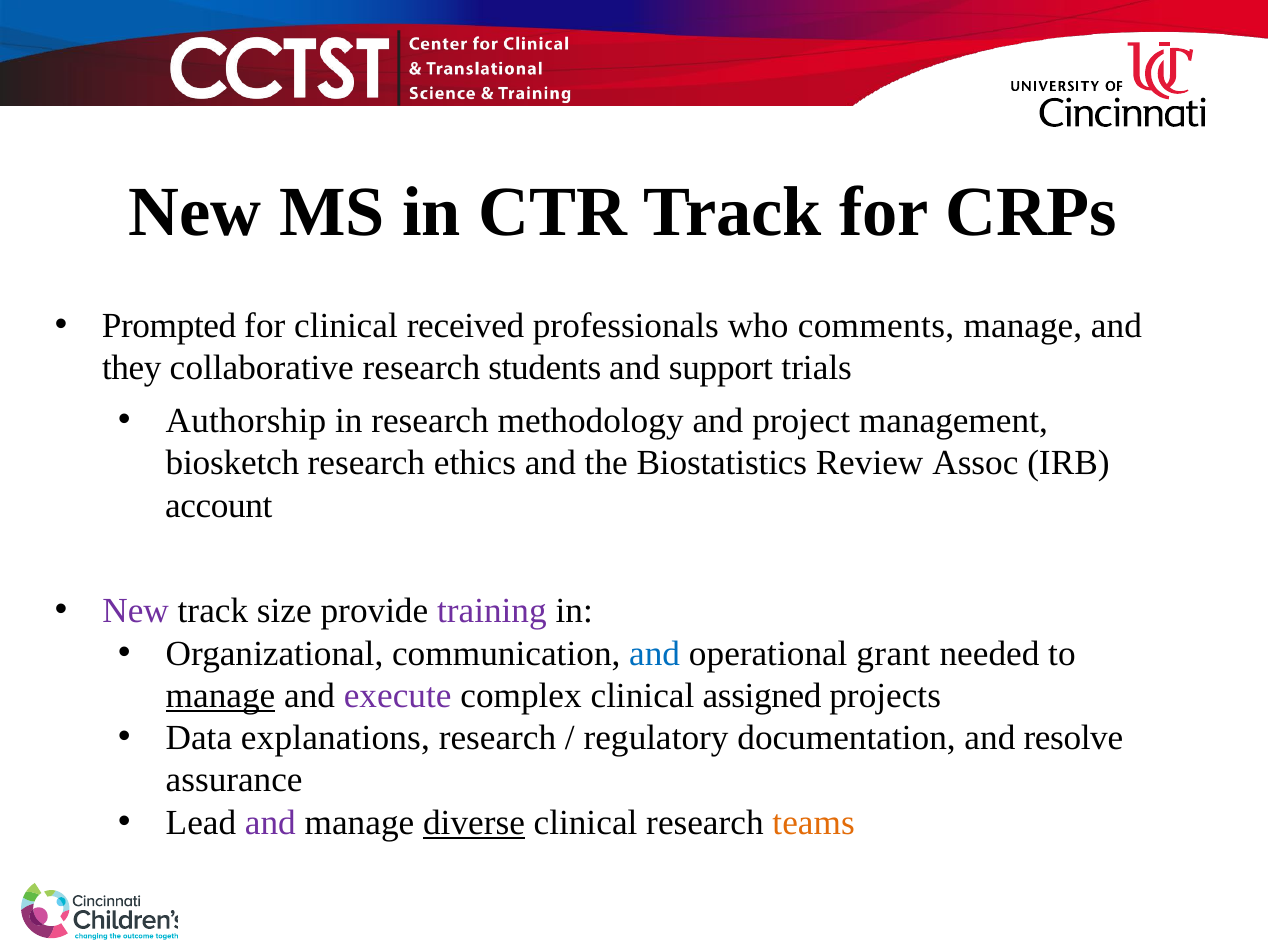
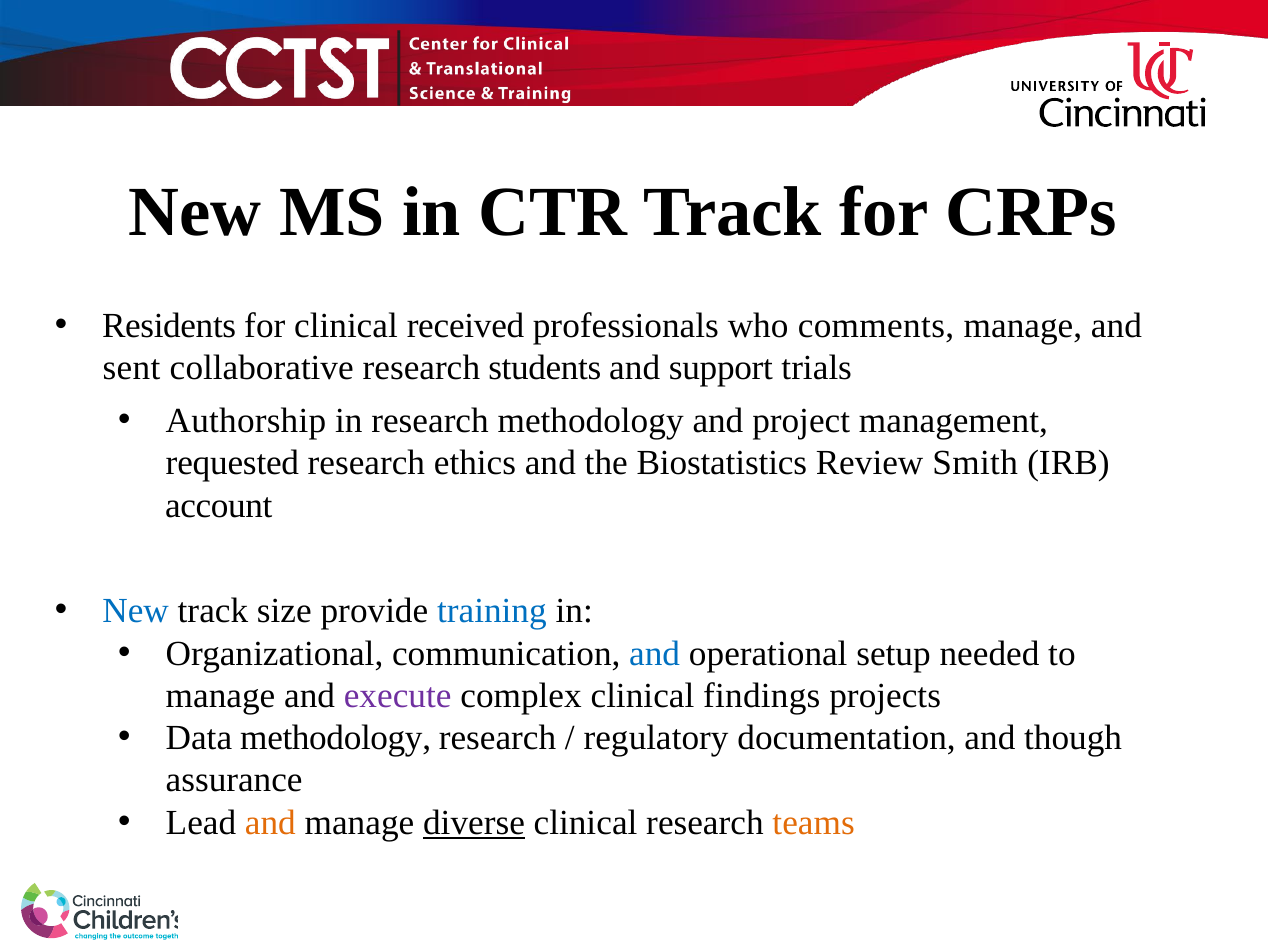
Prompted: Prompted -> Residents (169, 326)
they: they -> sent (131, 368)
biosketch: biosketch -> requested (232, 463)
Assoc: Assoc -> Smith (975, 463)
New colour: purple -> blue (136, 611)
training colour: purple -> blue (492, 611)
grant: grant -> setup (893, 653)
manage underline: present -> none (221, 696)
assigned: assigned -> findings (762, 696)
Data explanations: explanations -> methodology (336, 738)
resolve: resolve -> though (1073, 738)
and colour: purple -> orange (270, 823)
